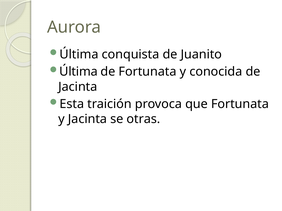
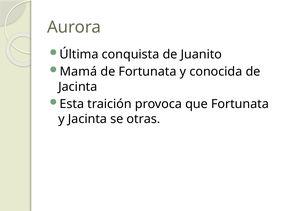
Última: Última -> Mamá (78, 72)
